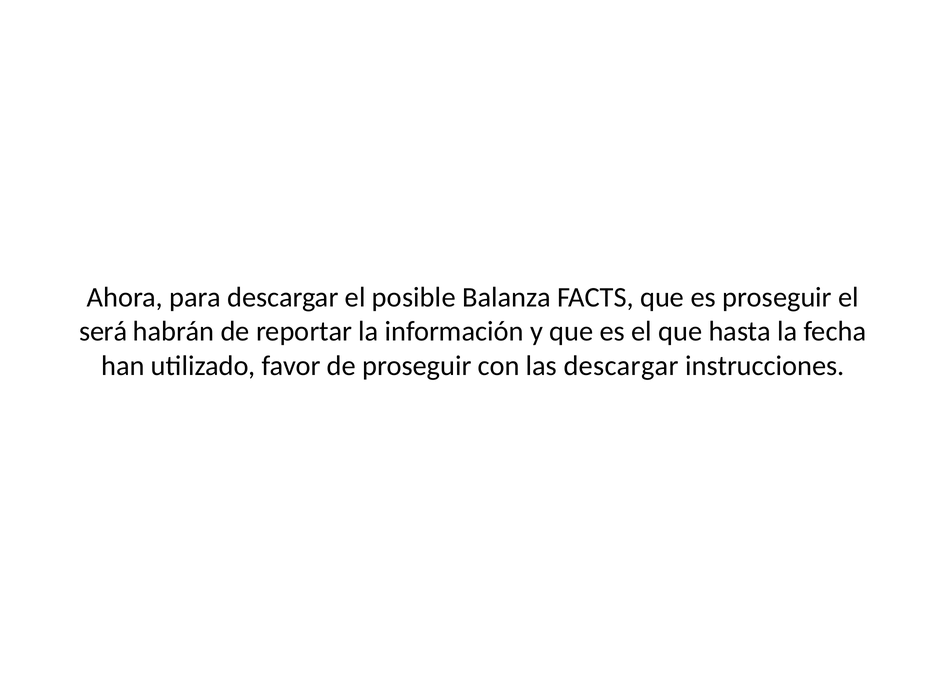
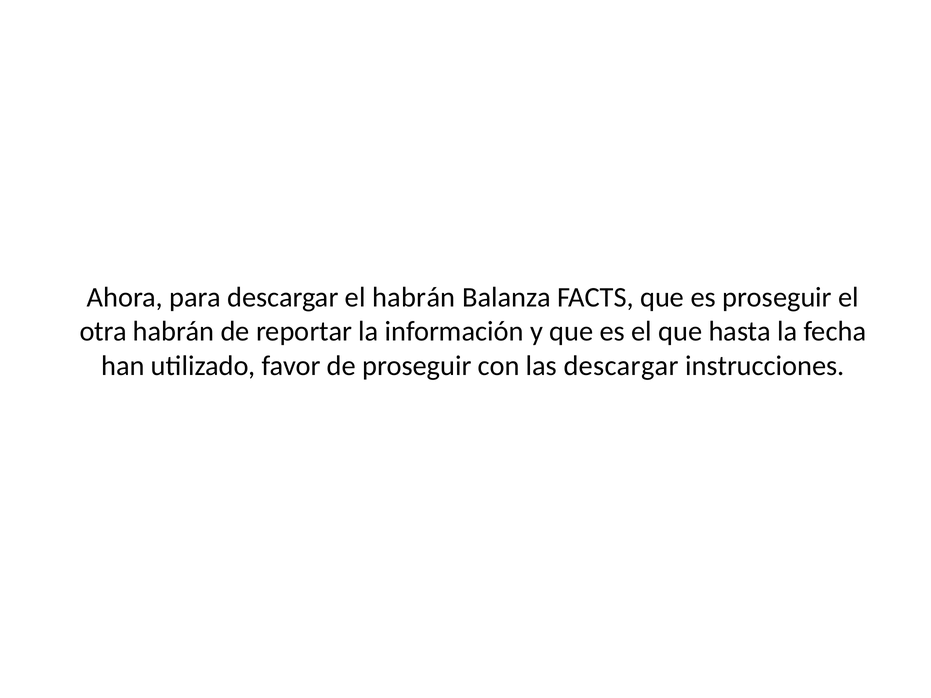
el posible: posible -> habrán (414, 298)
será: será -> otra (103, 332)
